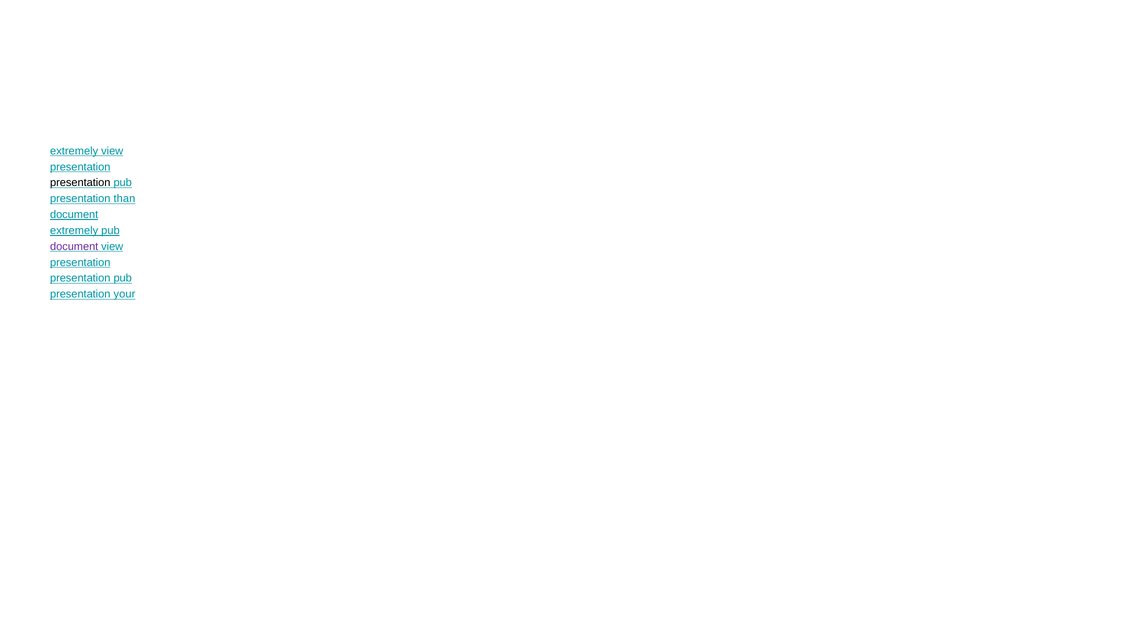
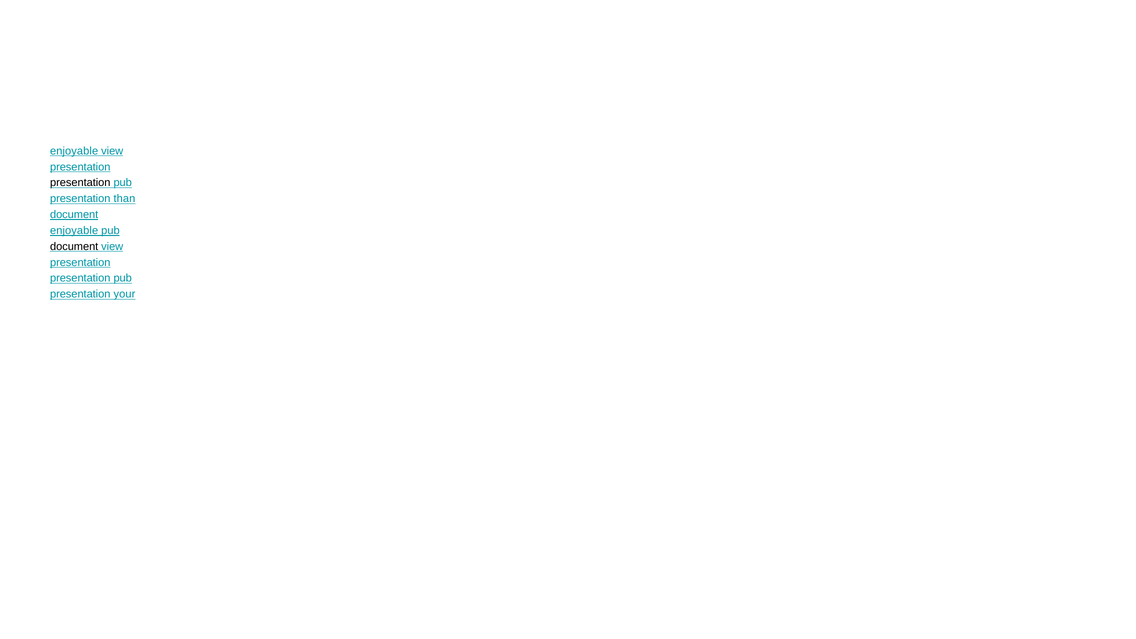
extremely: extremely -> enjoyable (74, 151)
extremely: extremely -> enjoyable (74, 231)
document colour: purple -> black (74, 246)
